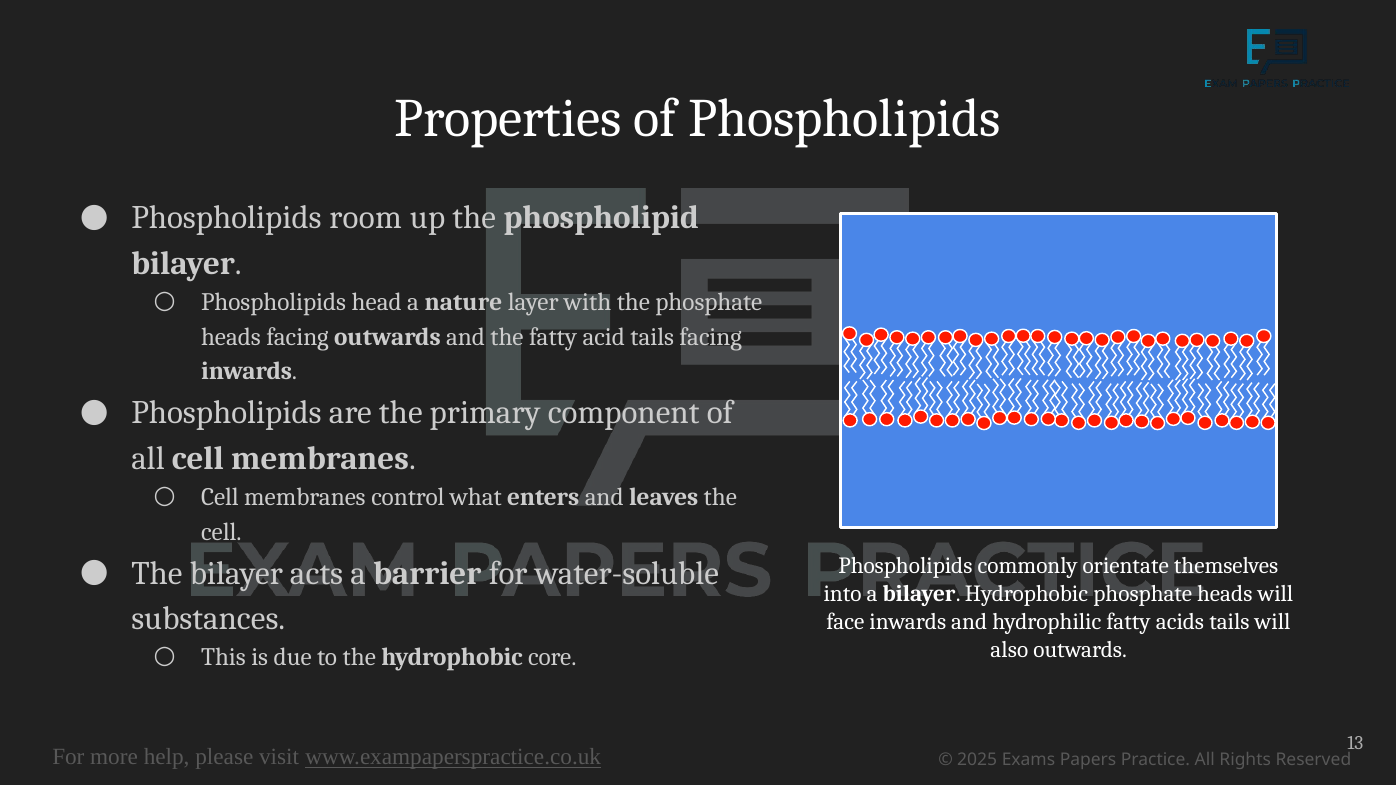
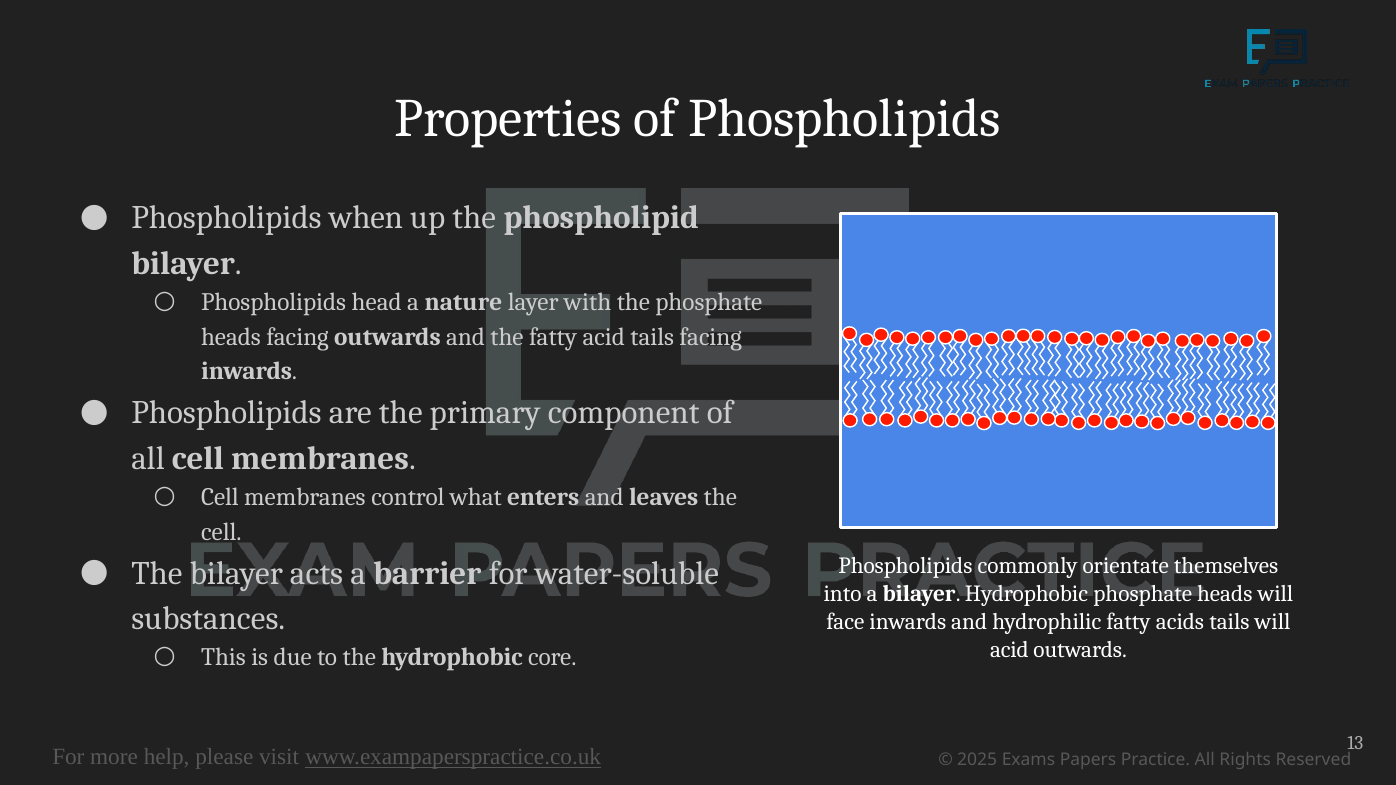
room: room -> when (366, 218)
also: also -> acid (1010, 650)
